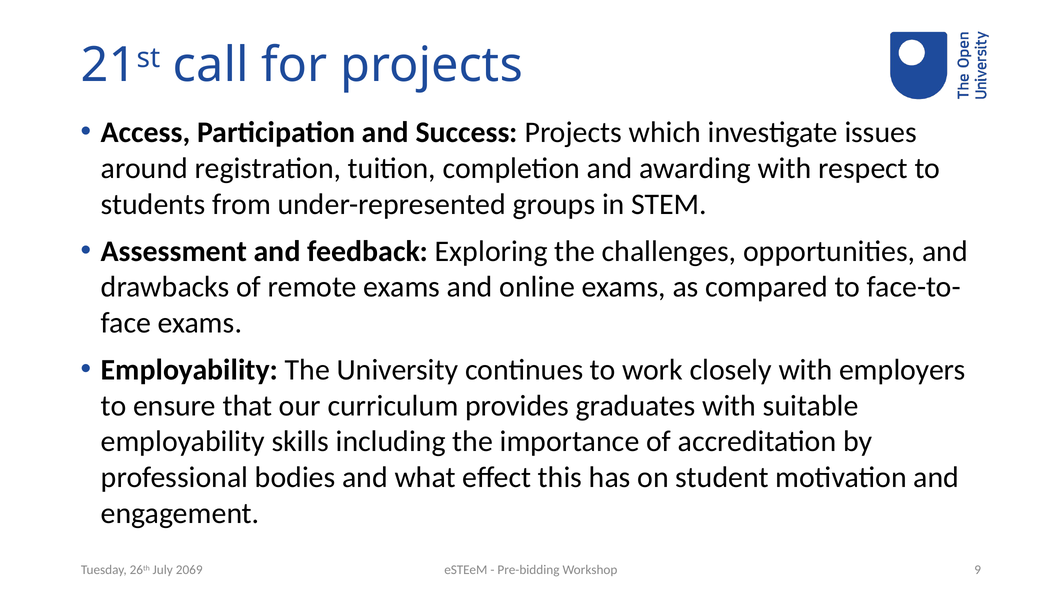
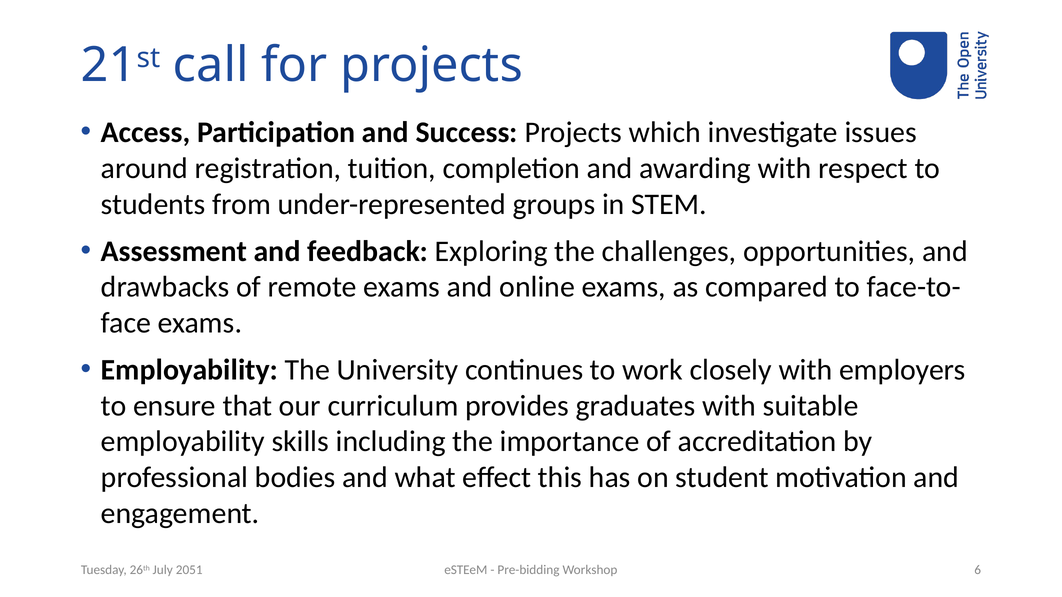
9: 9 -> 6 (978, 570)
2069: 2069 -> 2051 (189, 570)
